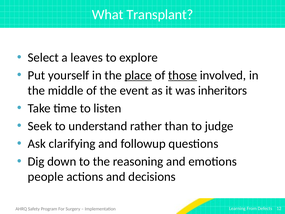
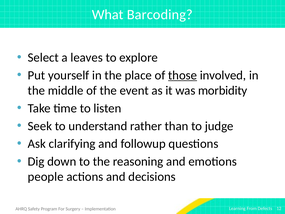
Transplant: Transplant -> Barcoding (160, 15)
place underline: present -> none (138, 75)
inheritors: inheritors -> morbidity (223, 90)
